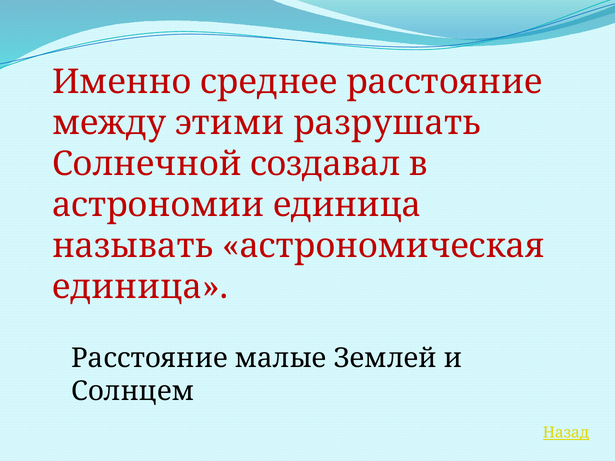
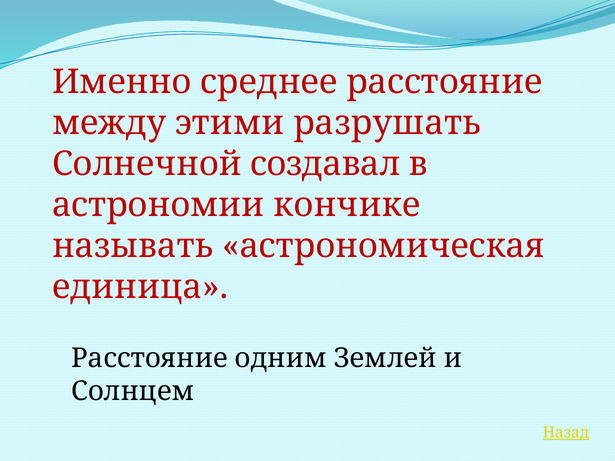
астрономии единица: единица -> кончике (347, 205)
малые: малые -> одним (281, 358)
